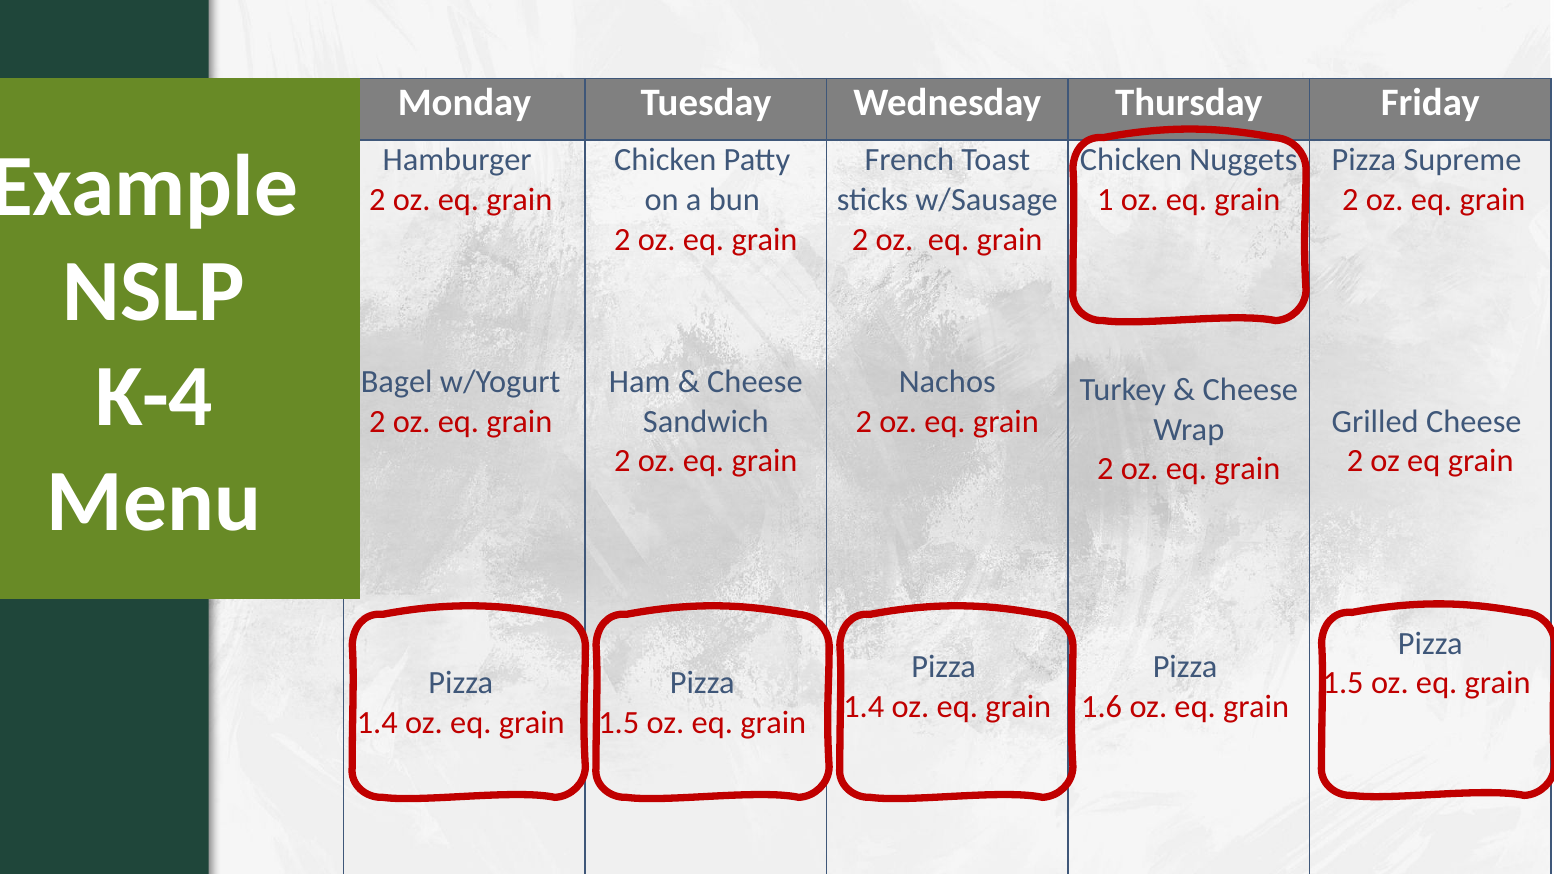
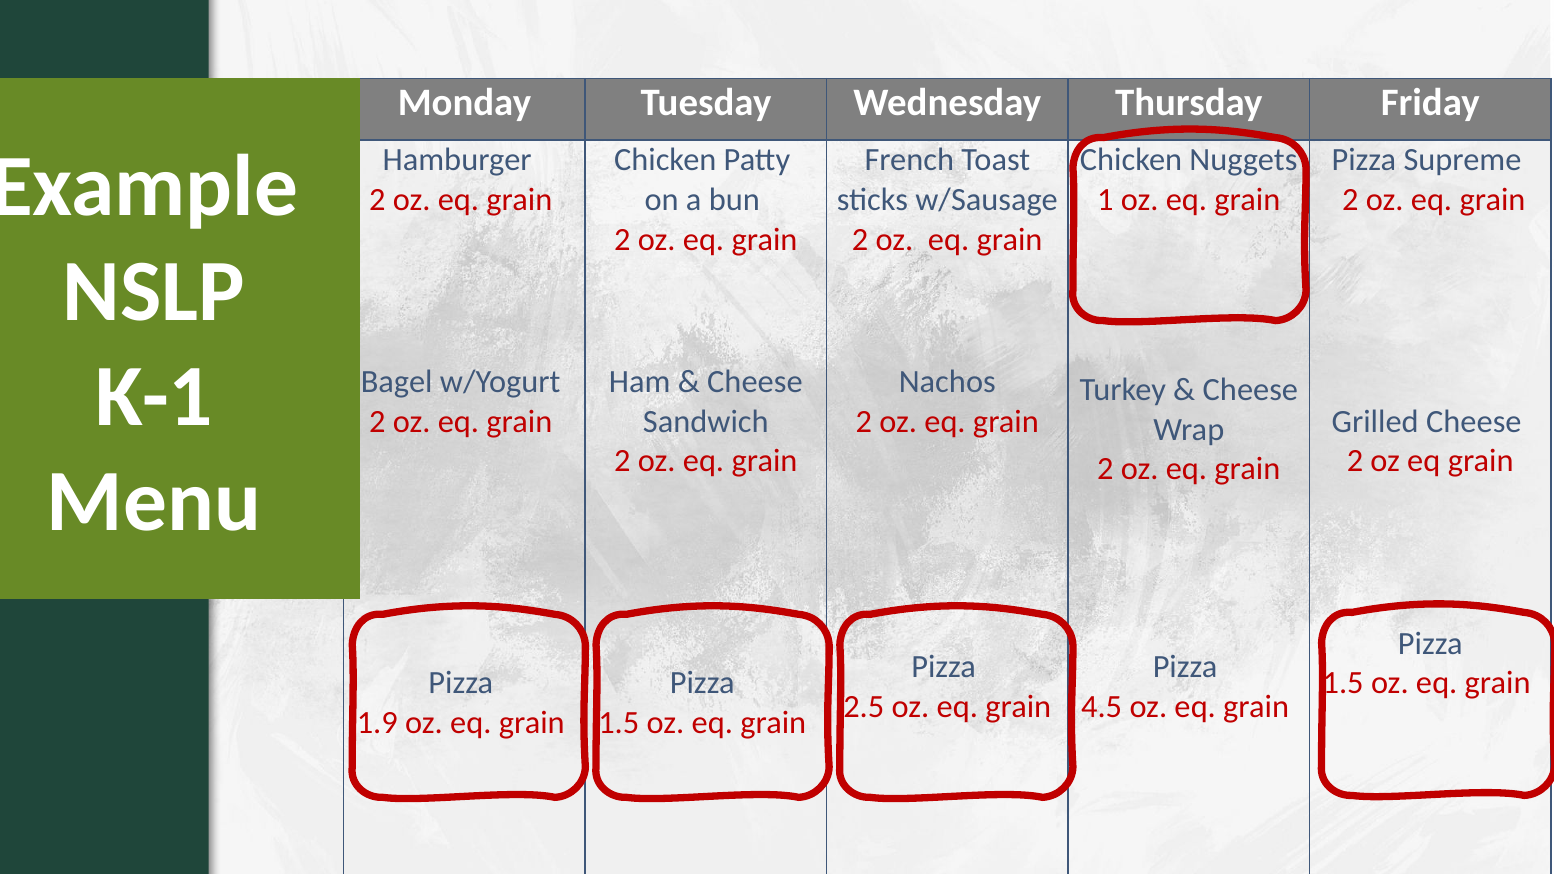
K-4: K-4 -> K-1 (154, 397)
1.4: 1.4 -> 2.5 (864, 707)
1.6: 1.6 -> 4.5 (1102, 707)
1.4: 1.4 -> 1.9 (377, 723)
